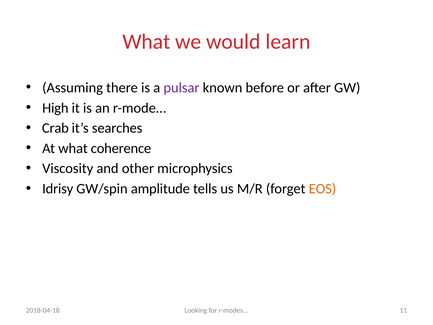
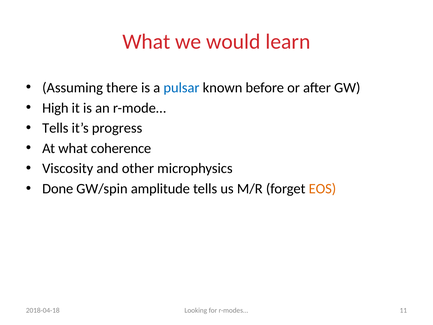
pulsar colour: purple -> blue (181, 88)
Crab: Crab -> Tells (55, 128)
searches: searches -> progress (117, 128)
Idrisy: Idrisy -> Done (58, 189)
